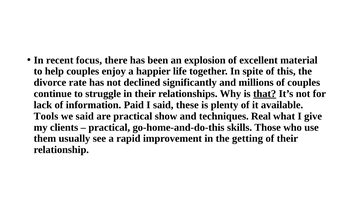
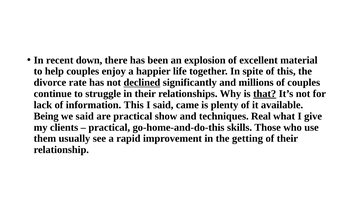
focus: focus -> down (89, 60)
declined underline: none -> present (142, 82)
information Paid: Paid -> This (134, 105)
these: these -> came (187, 105)
Tools: Tools -> Being (46, 116)
